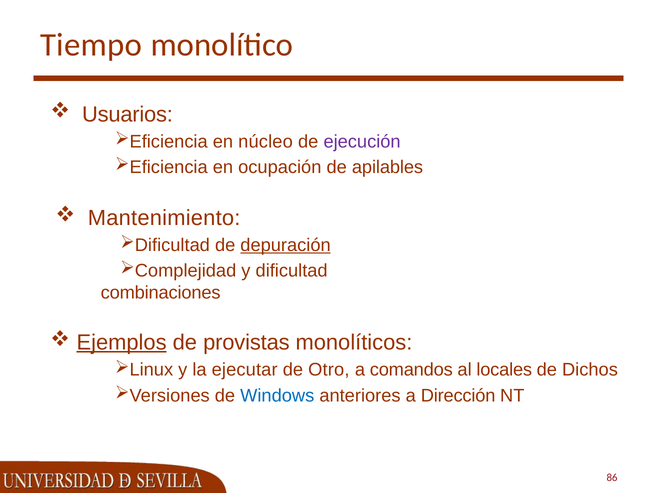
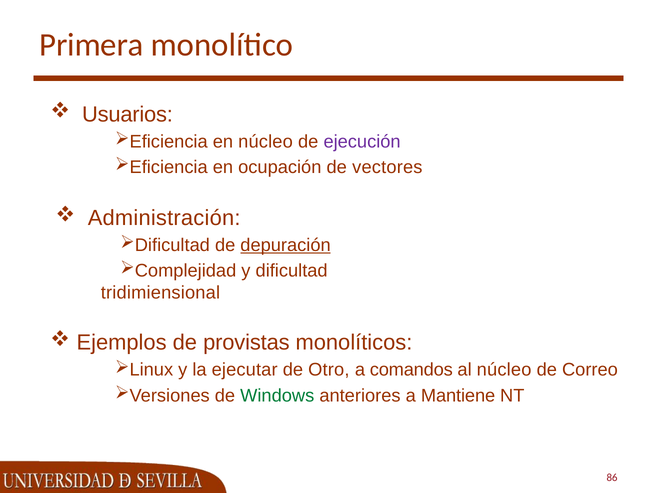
Tiempo: Tiempo -> Primera (91, 45)
apilables: apilables -> vectores (387, 167)
Mantenimiento: Mantenimiento -> Administración (164, 218)
combinaciones: combinaciones -> tridimiensional (160, 293)
Ejemplos underline: present -> none (122, 342)
al locales: locales -> núcleo (504, 370)
Dichos: Dichos -> Correo (590, 370)
Windows colour: blue -> green (277, 395)
Dirección: Dirección -> Mantiene (458, 395)
